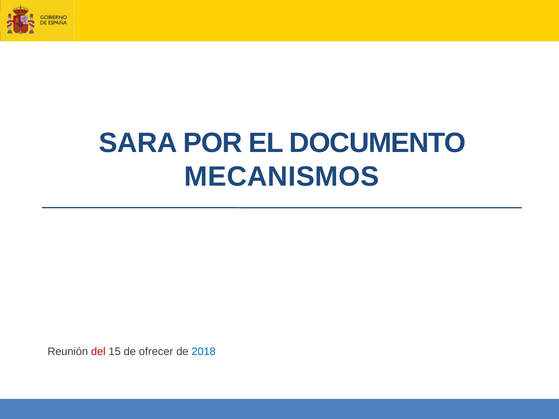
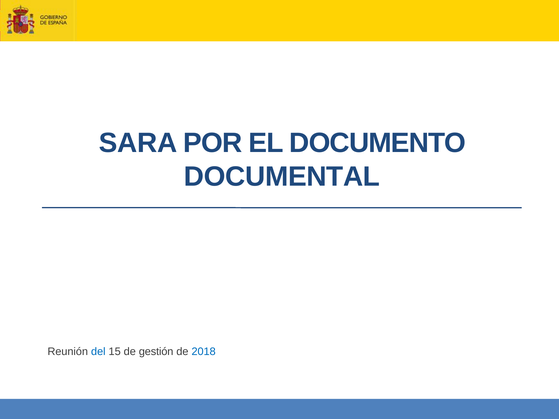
MECANISMOS: MECANISMOS -> DOCUMENTAL (282, 177)
del colour: red -> blue (98, 352)
ofrecer: ofrecer -> gestión (156, 352)
